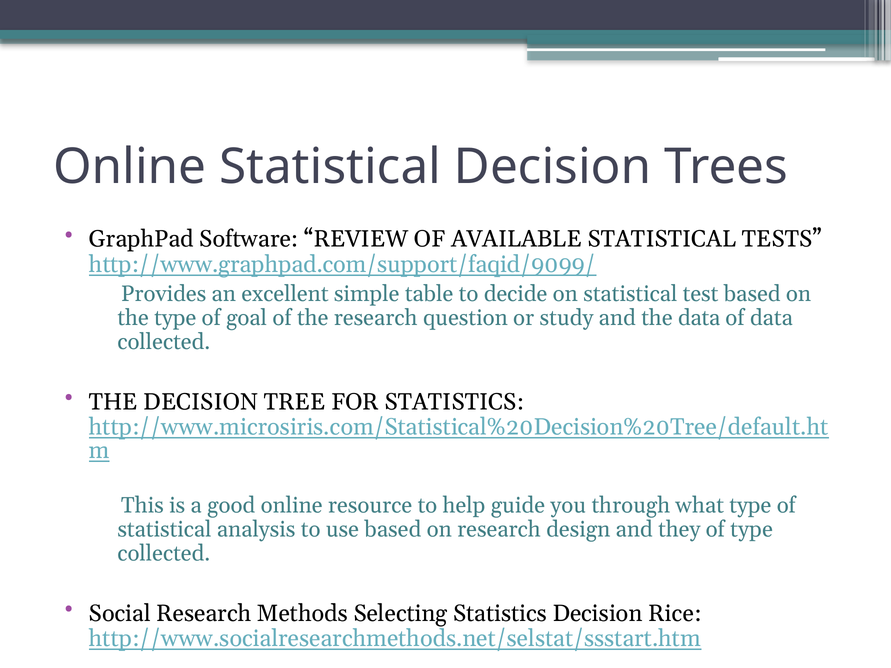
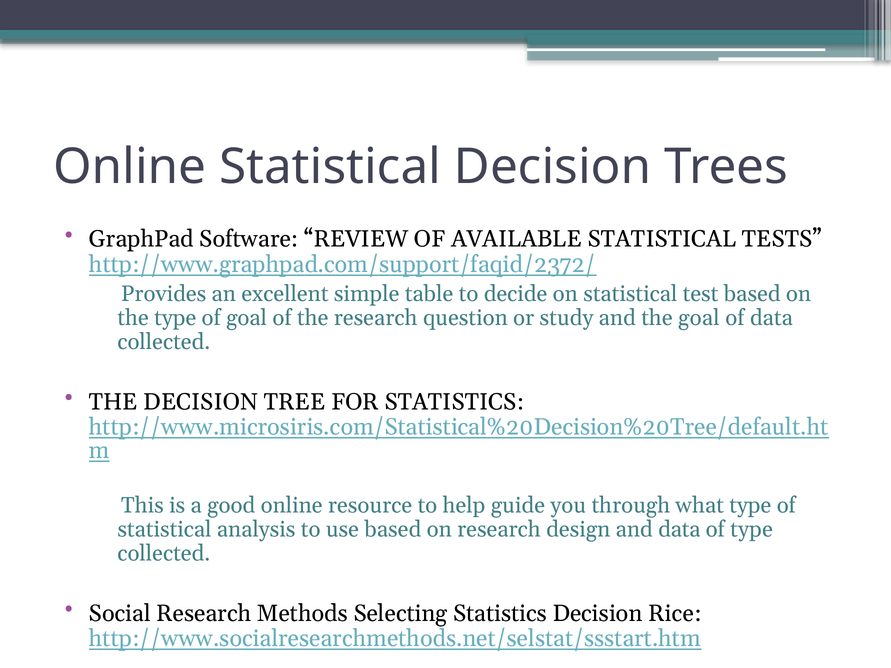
http://www.graphpad.com/support/faqid/9099/: http://www.graphpad.com/support/faqid/9099/ -> http://www.graphpad.com/support/faqid/2372/ (342, 265)
the data: data -> goal (699, 318)
and they: they -> data (679, 530)
